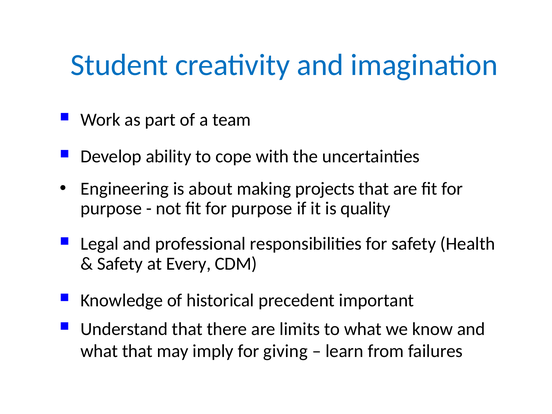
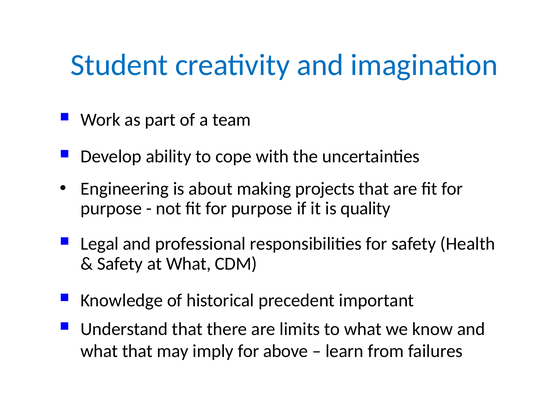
at Every: Every -> What (188, 264)
giving: giving -> above (286, 351)
